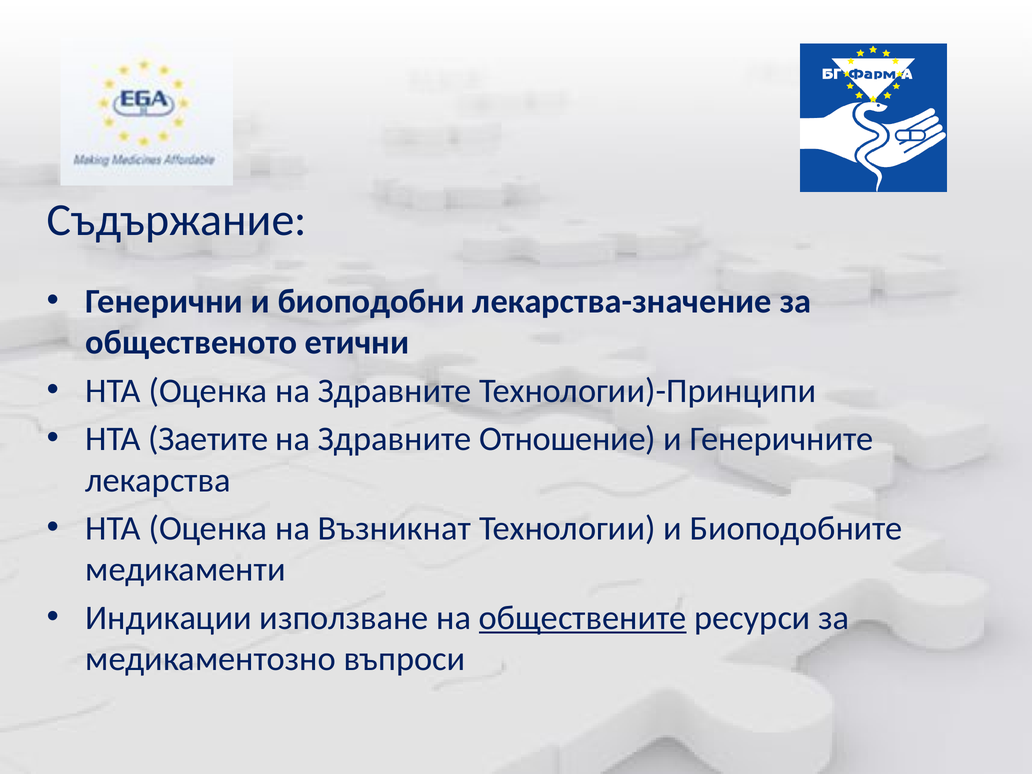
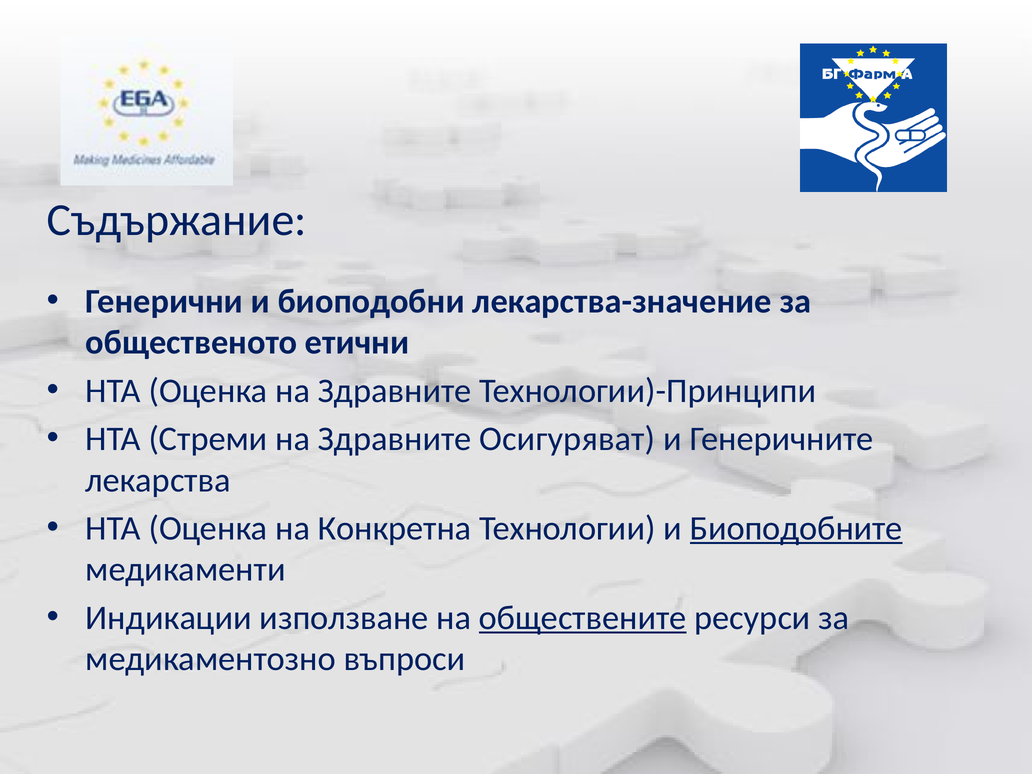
Заетите: Заетите -> Стреми (208, 439)
Отношение: Отношение -> Осигуряват (567, 439)
Възникнат: Възникнат -> Конкретна (395, 528)
Биоподобните underline: none -> present (796, 528)
